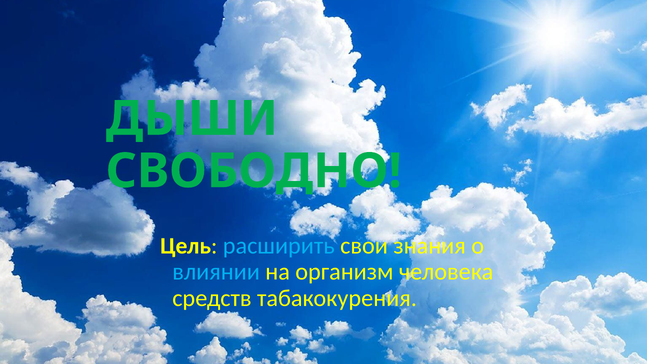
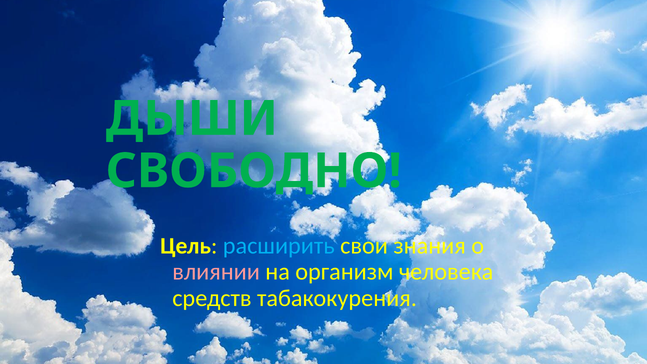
влиянии colour: light blue -> pink (216, 272)
